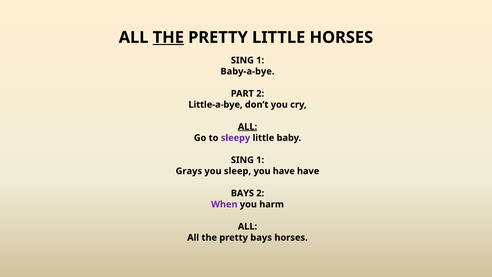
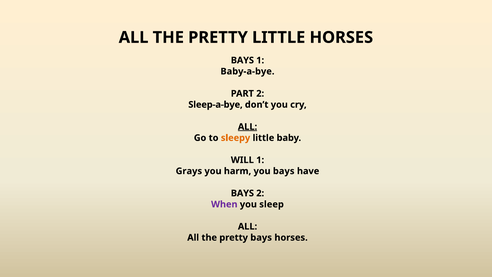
THE underline: present -> none (168, 37)
SING: SING -> BAYS (242, 60)
Little-a-bye: Little-a-bye -> Sleep-a-bye (215, 105)
sleepy colour: purple -> orange (236, 138)
SING: SING -> WILL (242, 160)
sleep: sleep -> harm (238, 171)
you have: have -> bays (284, 171)
harm: harm -> sleep (272, 204)
